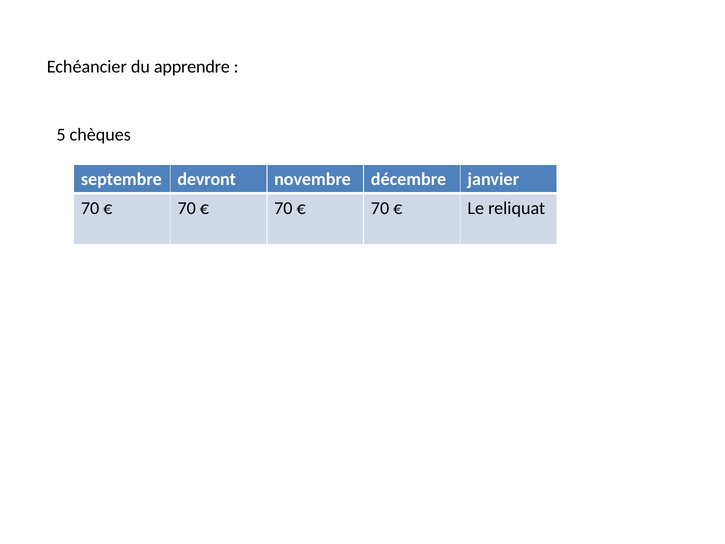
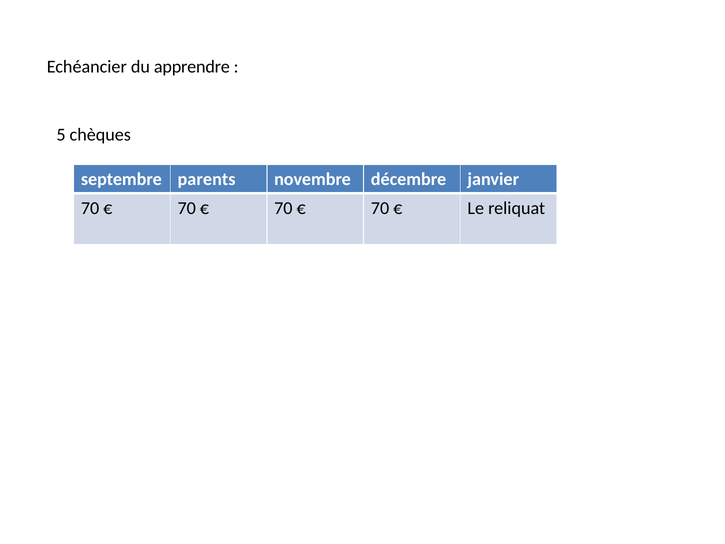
devront: devront -> parents (207, 179)
